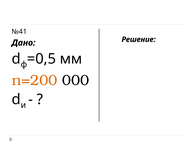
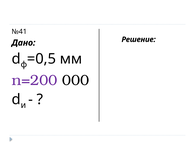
n=200 colour: orange -> purple (34, 80)
